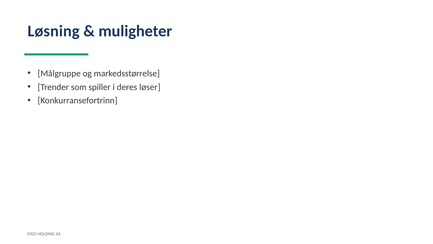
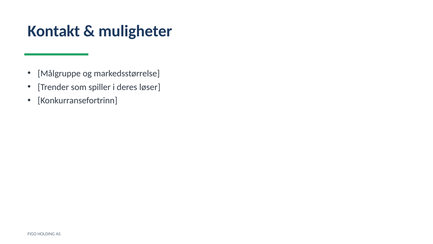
Løsning: Løsning -> Kontakt (54, 31)
